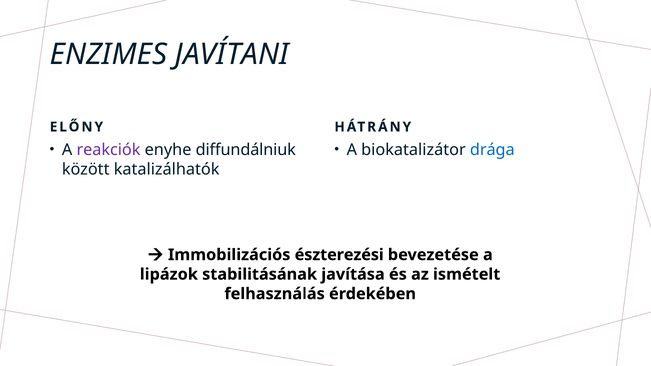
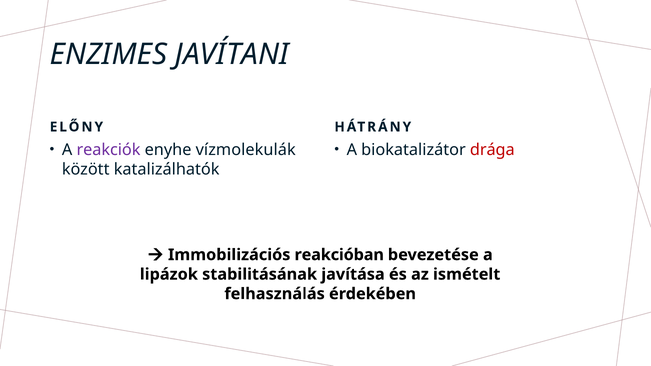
diffundálniuk: diffundálniuk -> vízmolekulák (246, 150)
drága colour: blue -> red (492, 150)
észterezési: észterezési -> reakcióban (339, 255)
